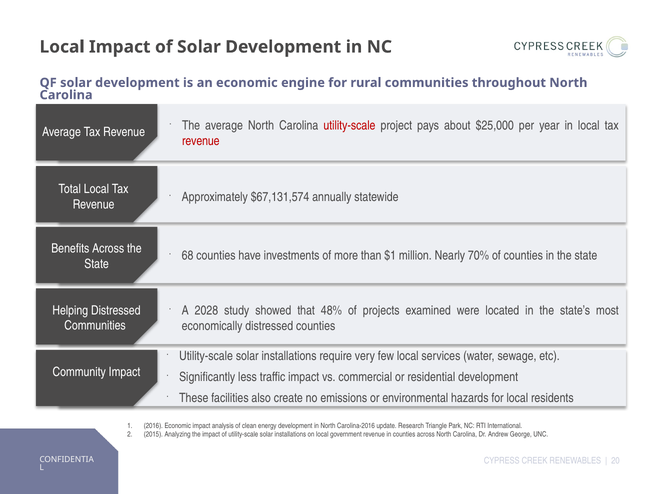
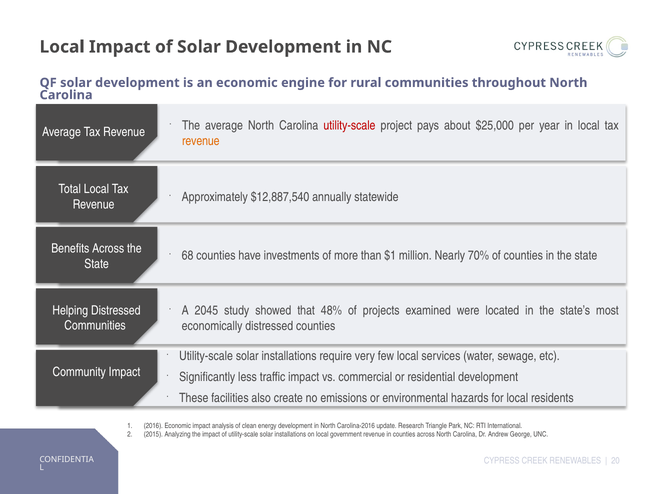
revenue colour: red -> orange (201, 141)
$67,131,574: $67,131,574 -> $12,887,540 (280, 197)
2028: 2028 -> 2045 (206, 311)
